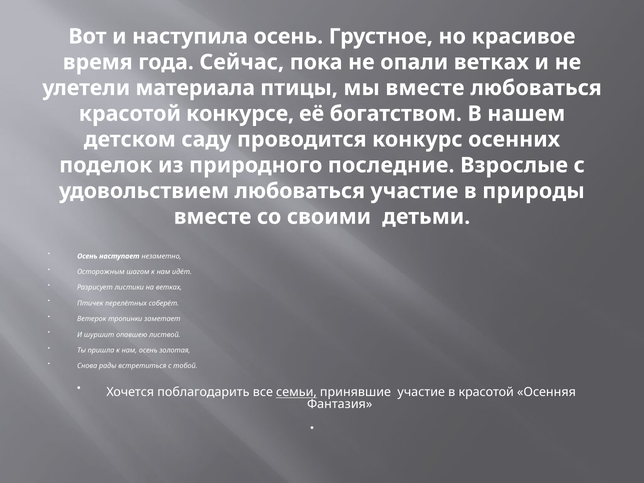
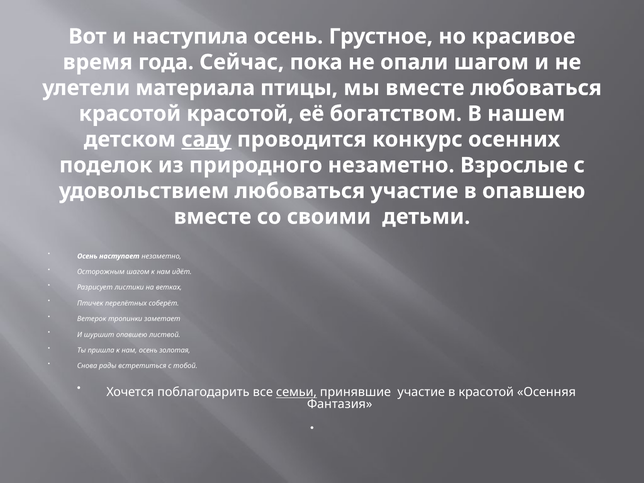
опали ветках: ветках -> шагом (491, 62)
красотой конкурсе: конкурсе -> красотой (240, 114)
саду underline: none -> present (206, 139)
природного последние: последние -> незаметно (391, 165)
в природы: природы -> опавшею (534, 191)
